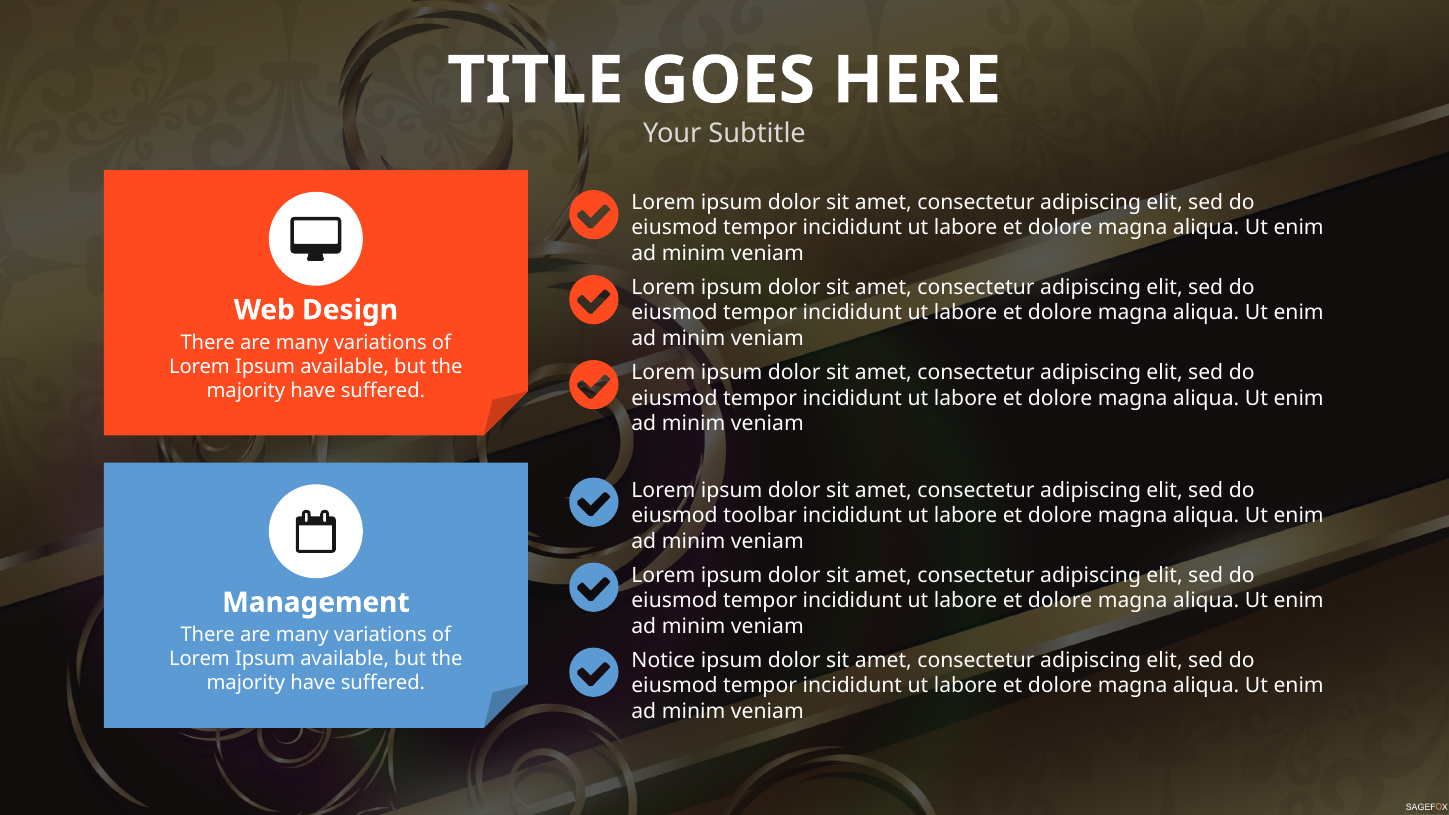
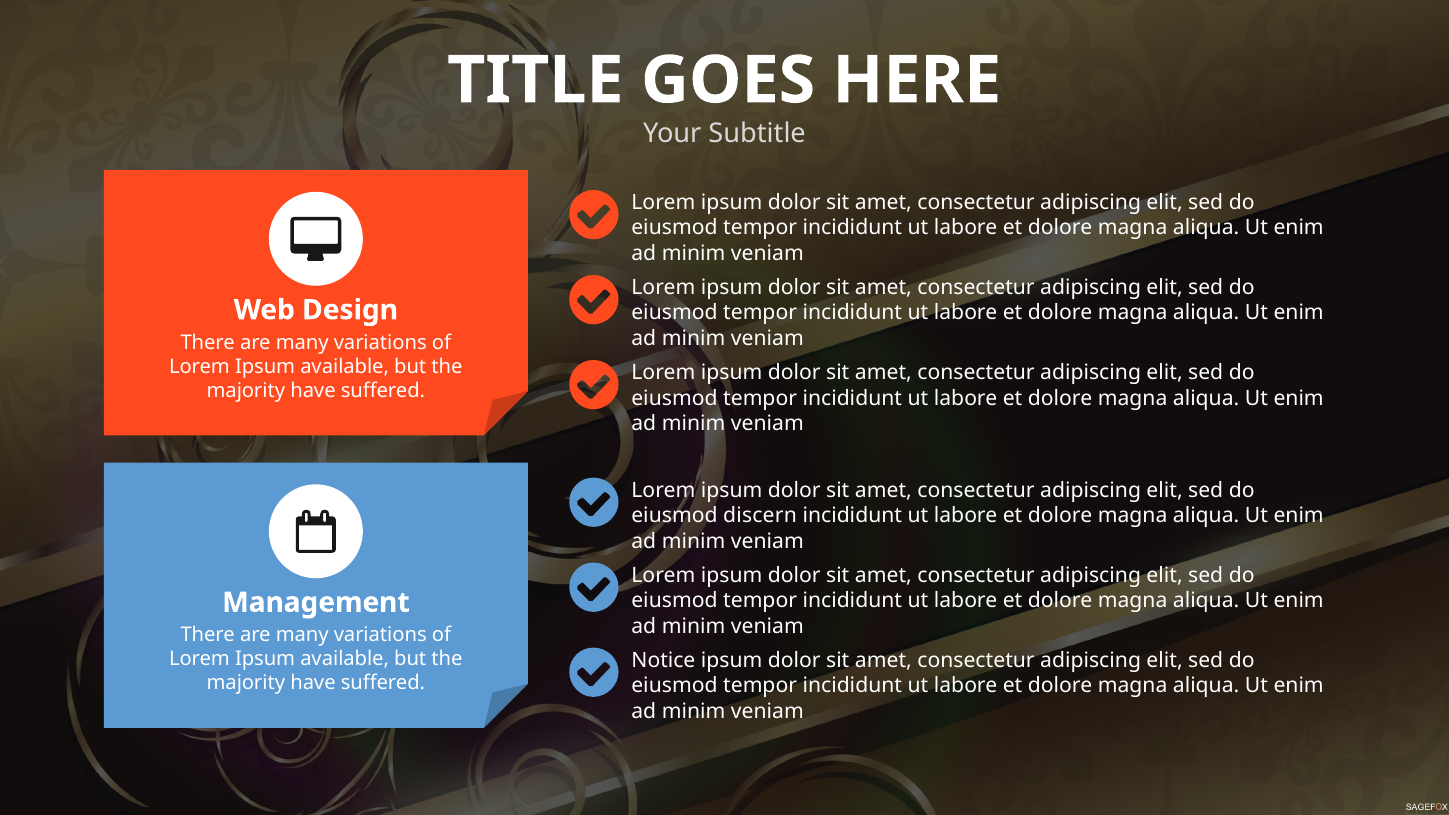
toolbar: toolbar -> discern (760, 516)
